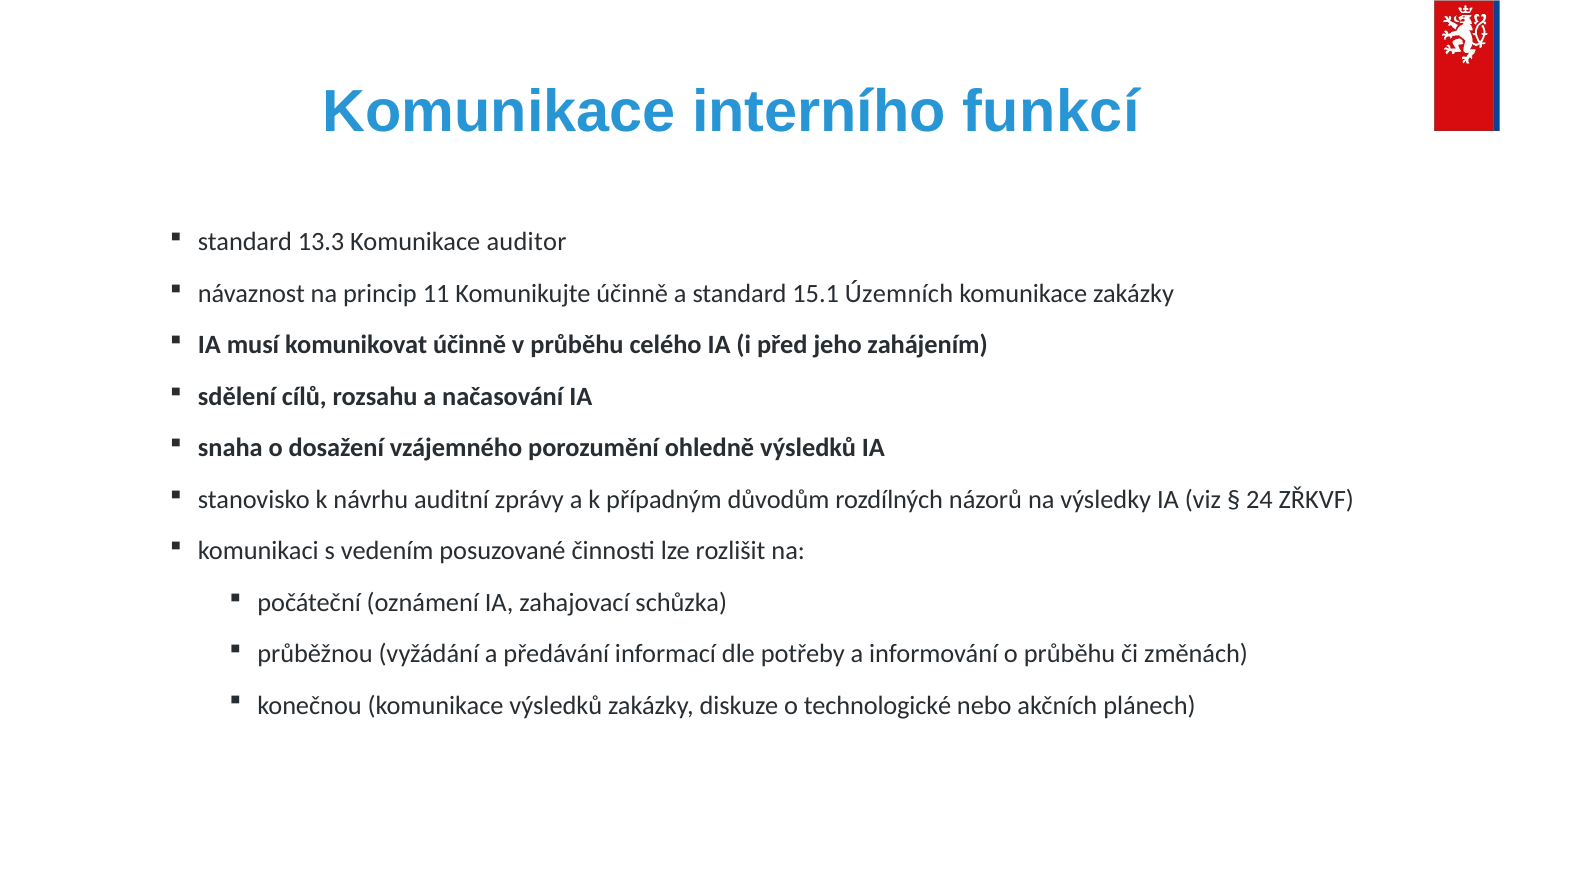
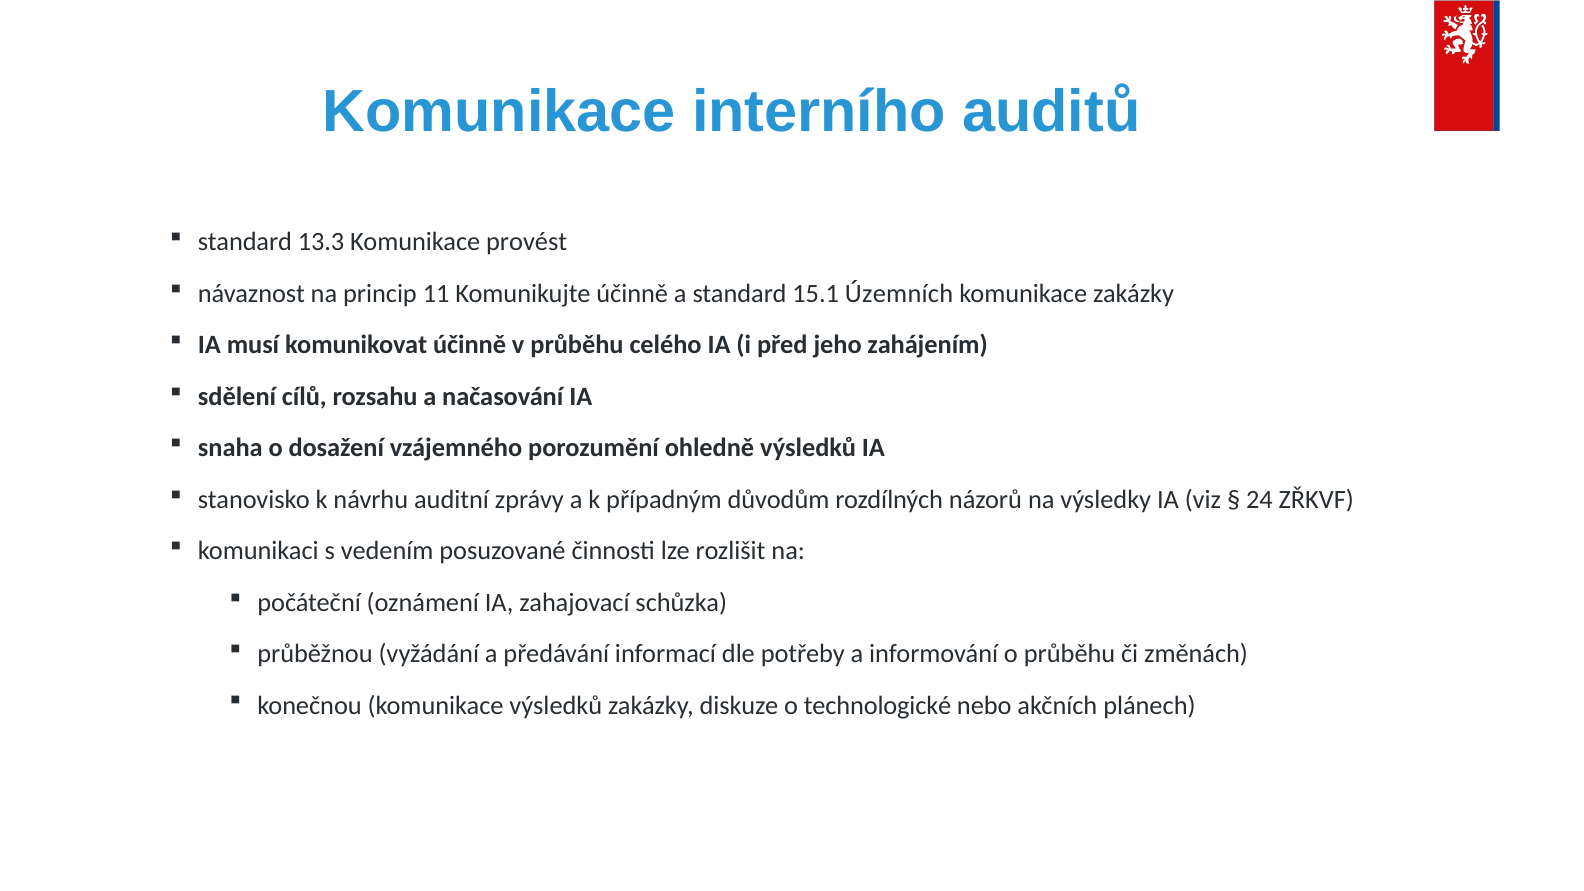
funkcí: funkcí -> auditů (1051, 112)
auditor: auditor -> provést (527, 242)
